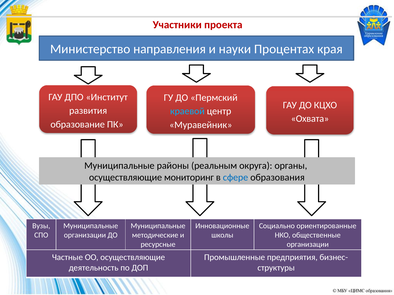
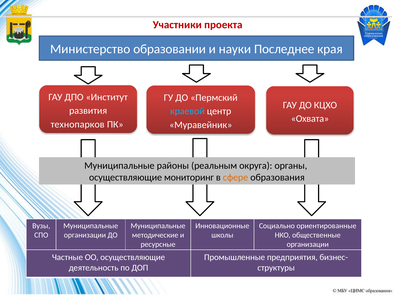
направления: направления -> образовании (170, 49)
Процентах: Процентах -> Последнее (284, 49)
образование: образование -> технопарков (78, 124)
сфере colour: blue -> orange (235, 178)
